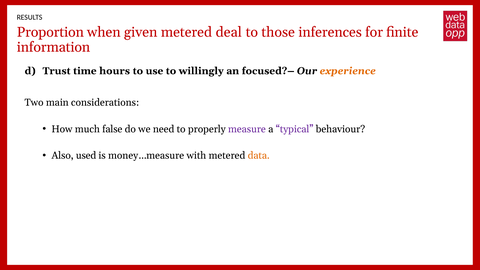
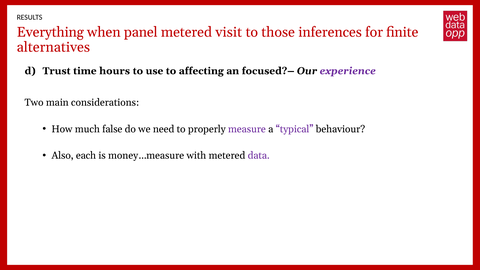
Proportion: Proportion -> Everything (50, 32)
given: given -> panel (141, 32)
deal: deal -> visit (229, 32)
information: information -> alternatives (53, 47)
willingly: willingly -> affecting (201, 71)
experience colour: orange -> purple (348, 71)
used: used -> each (86, 156)
data colour: orange -> purple (259, 156)
